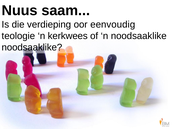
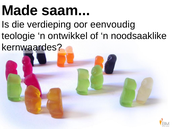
Nuus: Nuus -> Made (20, 10)
kerkwees: kerkwees -> ontwikkel (68, 36)
noodsaaklike: noodsaaklike -> kernwaardes (32, 47)
